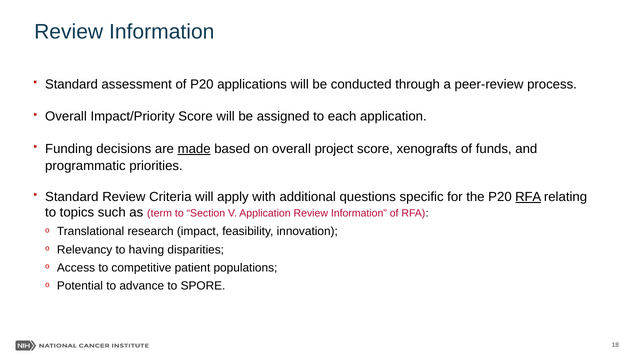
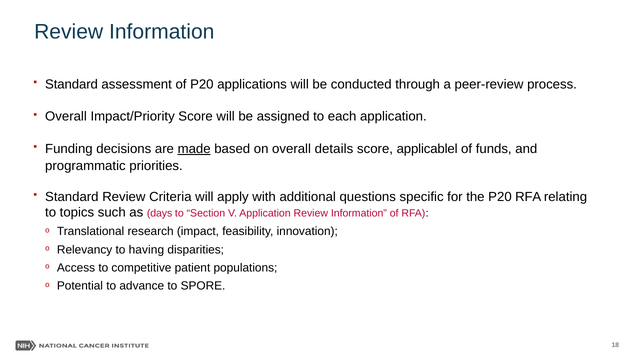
project: project -> details (334, 149)
xenografts: xenografts -> applicablel (427, 149)
RFA underline: present -> none (528, 197)
term: term -> days (160, 214)
